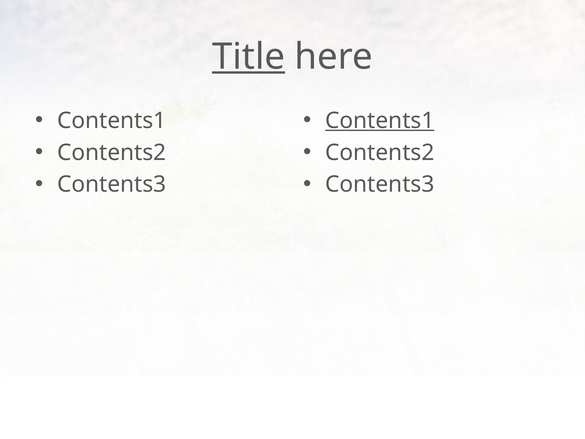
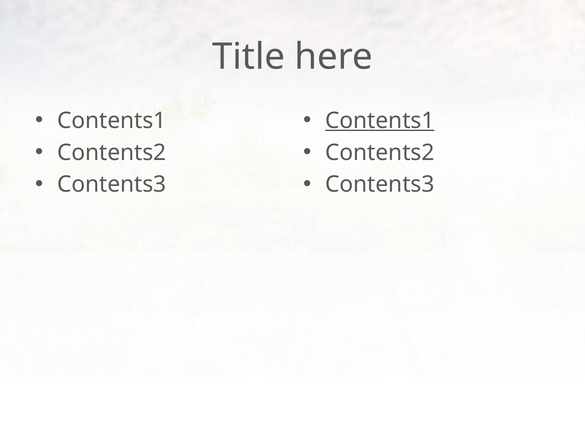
Title underline: present -> none (249, 57)
